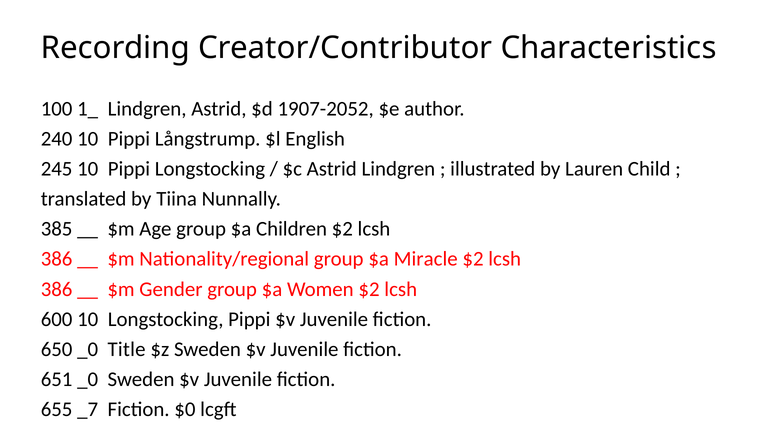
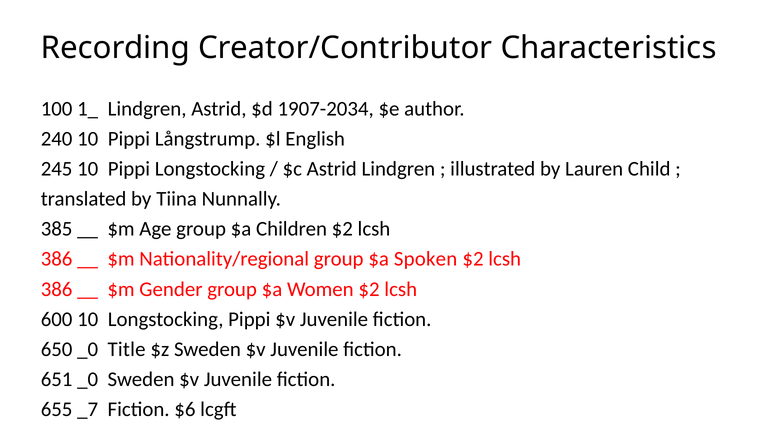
1907-2052: 1907-2052 -> 1907-2034 (326, 109)
Miracle: Miracle -> Spoken (426, 259)
$0: $0 -> $6 (185, 409)
